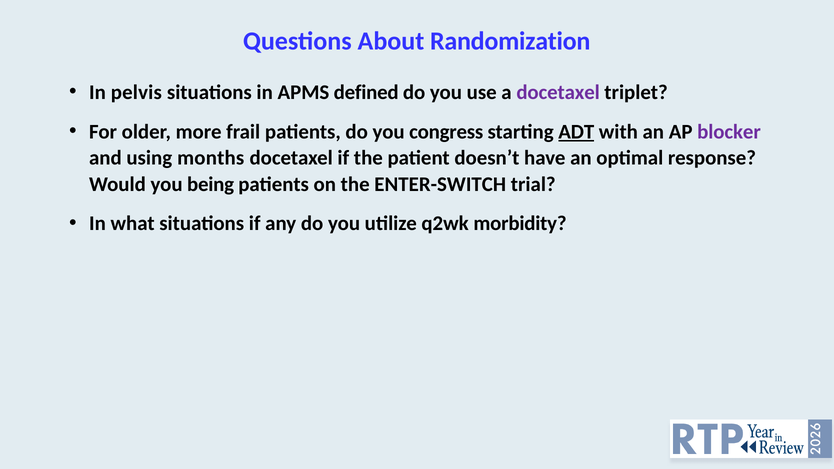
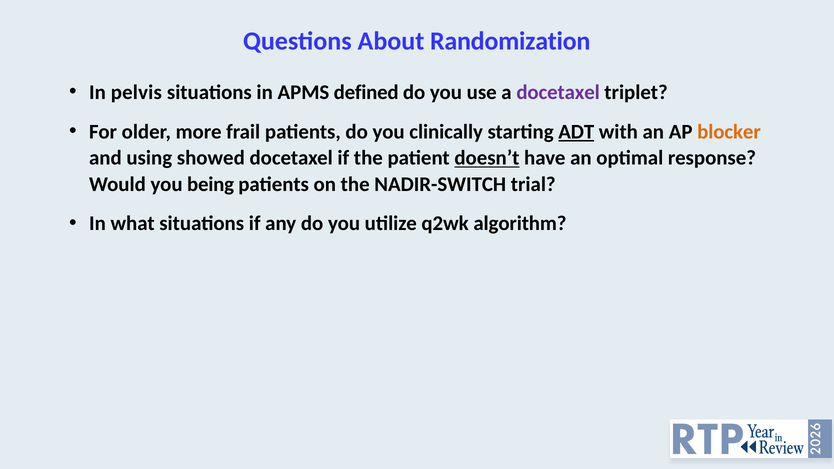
congress: congress -> clinically (446, 132)
blocker colour: purple -> orange (729, 132)
months: months -> showed (211, 158)
doesn’t underline: none -> present (487, 158)
ENTER-SWITCH: ENTER-SWITCH -> NADIR-SWITCH (440, 184)
morbidity: morbidity -> algorithm (520, 224)
